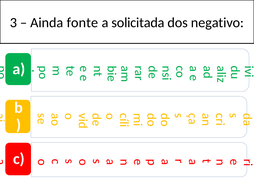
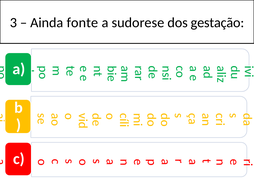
solicitada: solicitada -> sudorese (138, 23)
negativo: negativo -> gestação (218, 23)
